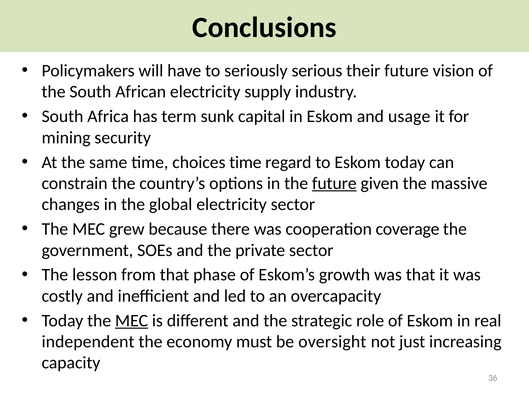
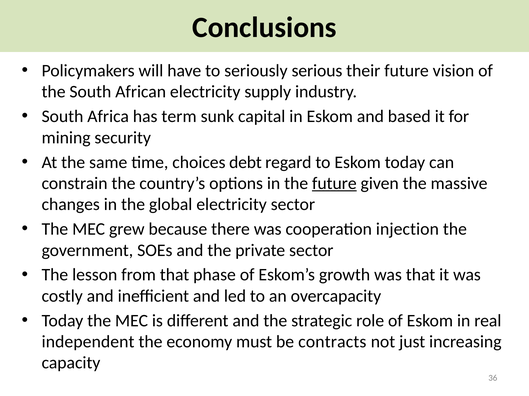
usage: usage -> based (409, 117)
choices time: time -> debt (245, 163)
coverage: coverage -> injection (407, 230)
MEC underline: present -> none (132, 321)
oversight: oversight -> contracts (332, 342)
